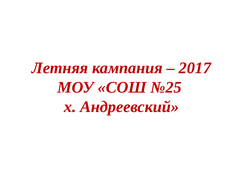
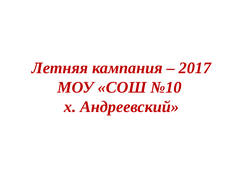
№25: №25 -> №10 (166, 87)
